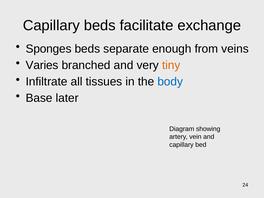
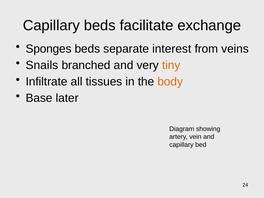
enough: enough -> interest (172, 49)
Varies: Varies -> Snails (42, 65)
body colour: blue -> orange (170, 82)
